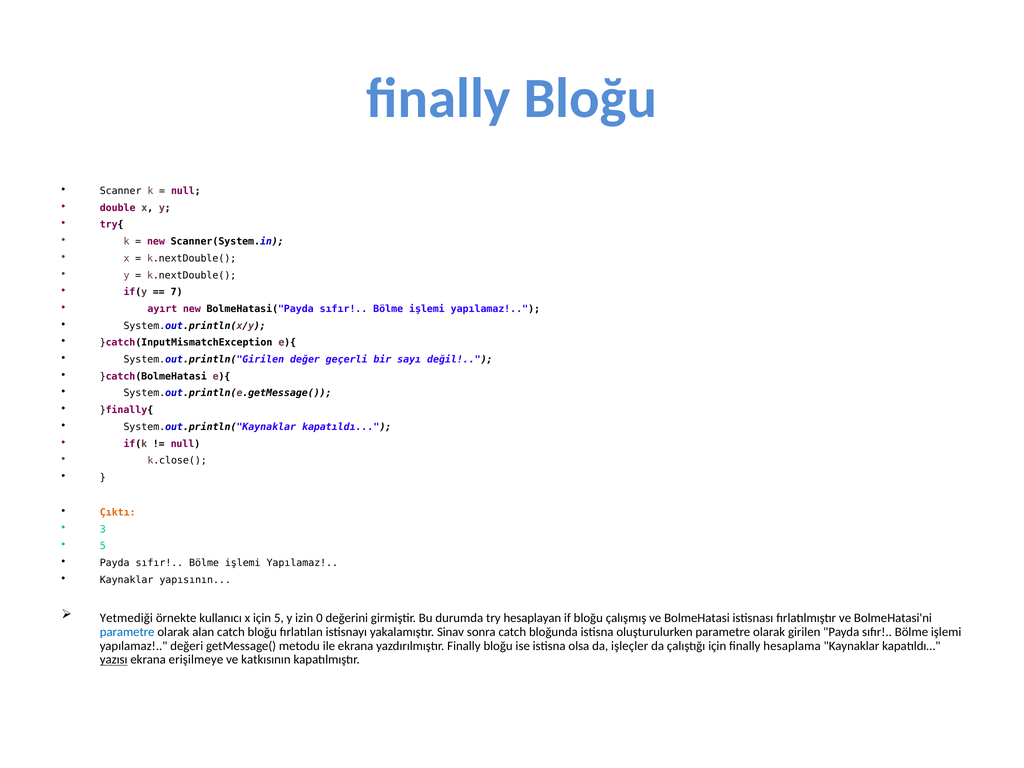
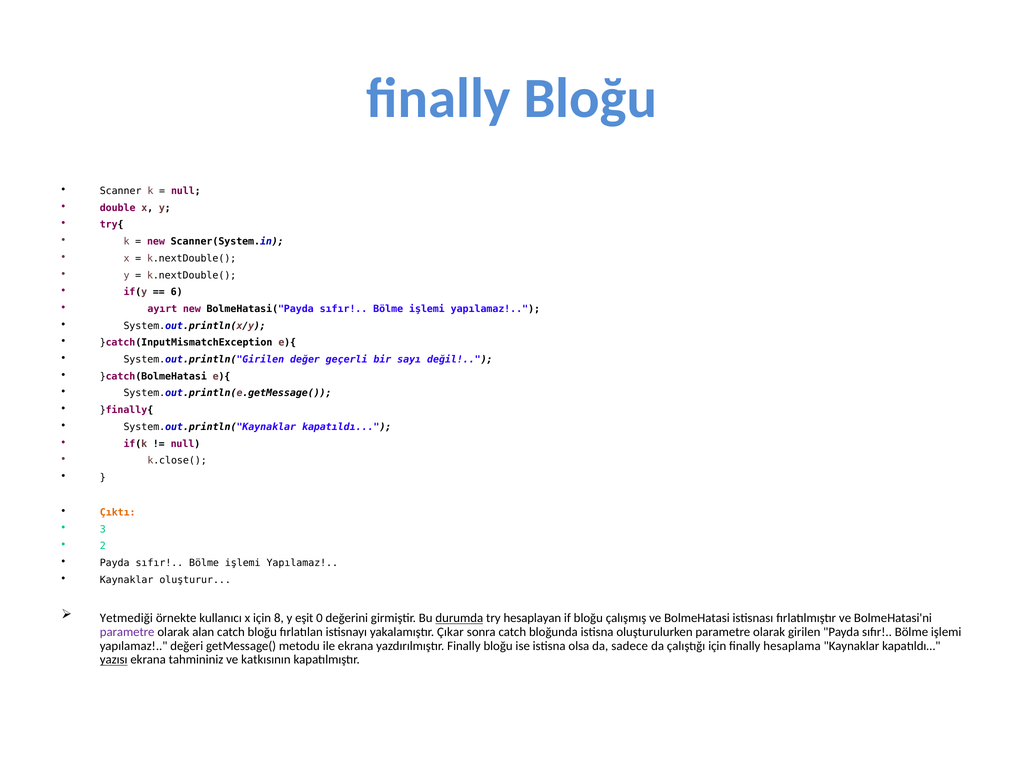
7: 7 -> 6 (177, 292)
5: 5 -> 2 (103, 546)
yapısının: yapısının -> oluşturur (195, 580)
için 5: 5 -> 8 (279, 618)
izin: izin -> eşit (304, 618)
durumda underline: none -> present (459, 618)
parametre colour: blue -> purple (127, 632)
Sinav: Sinav -> Çıkar (450, 632)
işleçler: işleçler -> sadece (630, 646)
erişilmeye: erişilmeye -> tahmininiz (196, 660)
